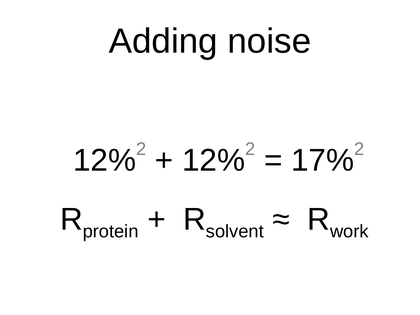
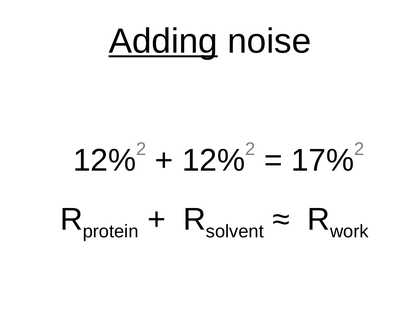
Adding underline: none -> present (163, 41)
